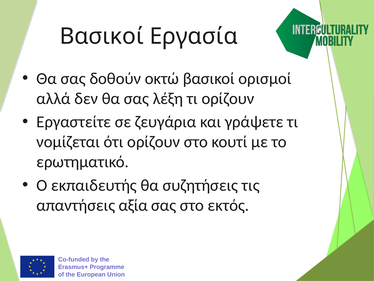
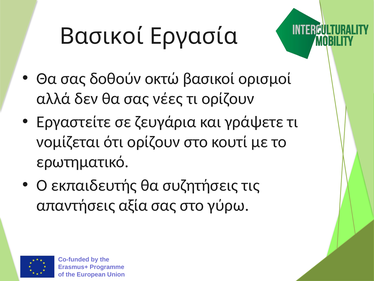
λέξη: λέξη -> νέες (168, 98)
εκτός: εκτός -> γύρω (228, 205)
